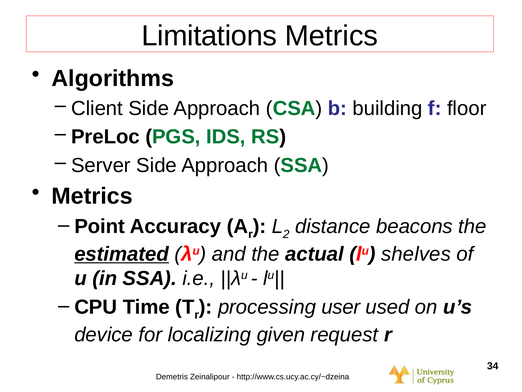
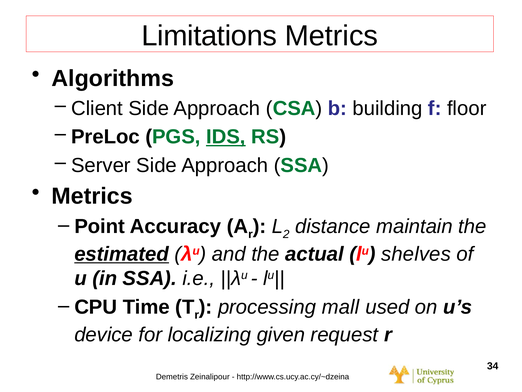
IDS underline: none -> present (226, 137)
beacons: beacons -> maintain (414, 226)
user: user -> mall (341, 307)
